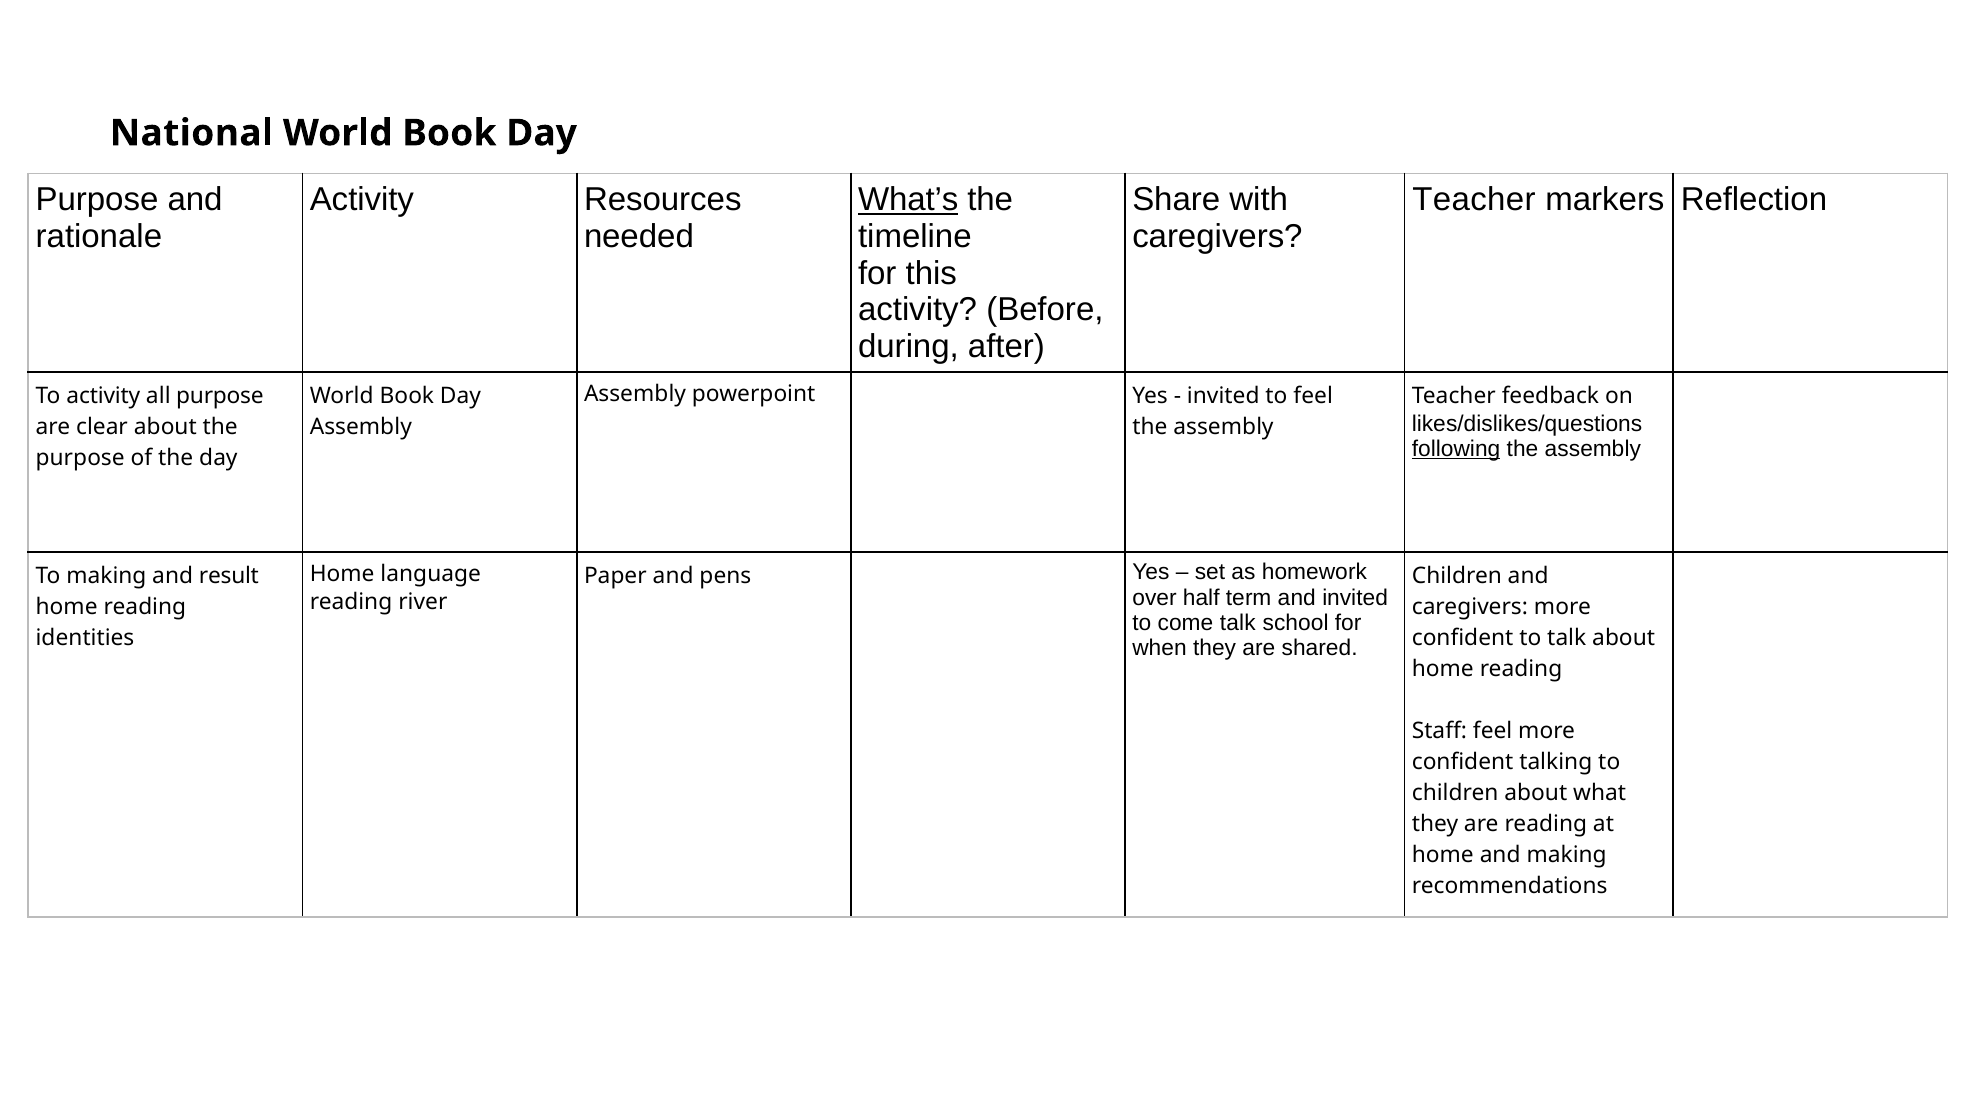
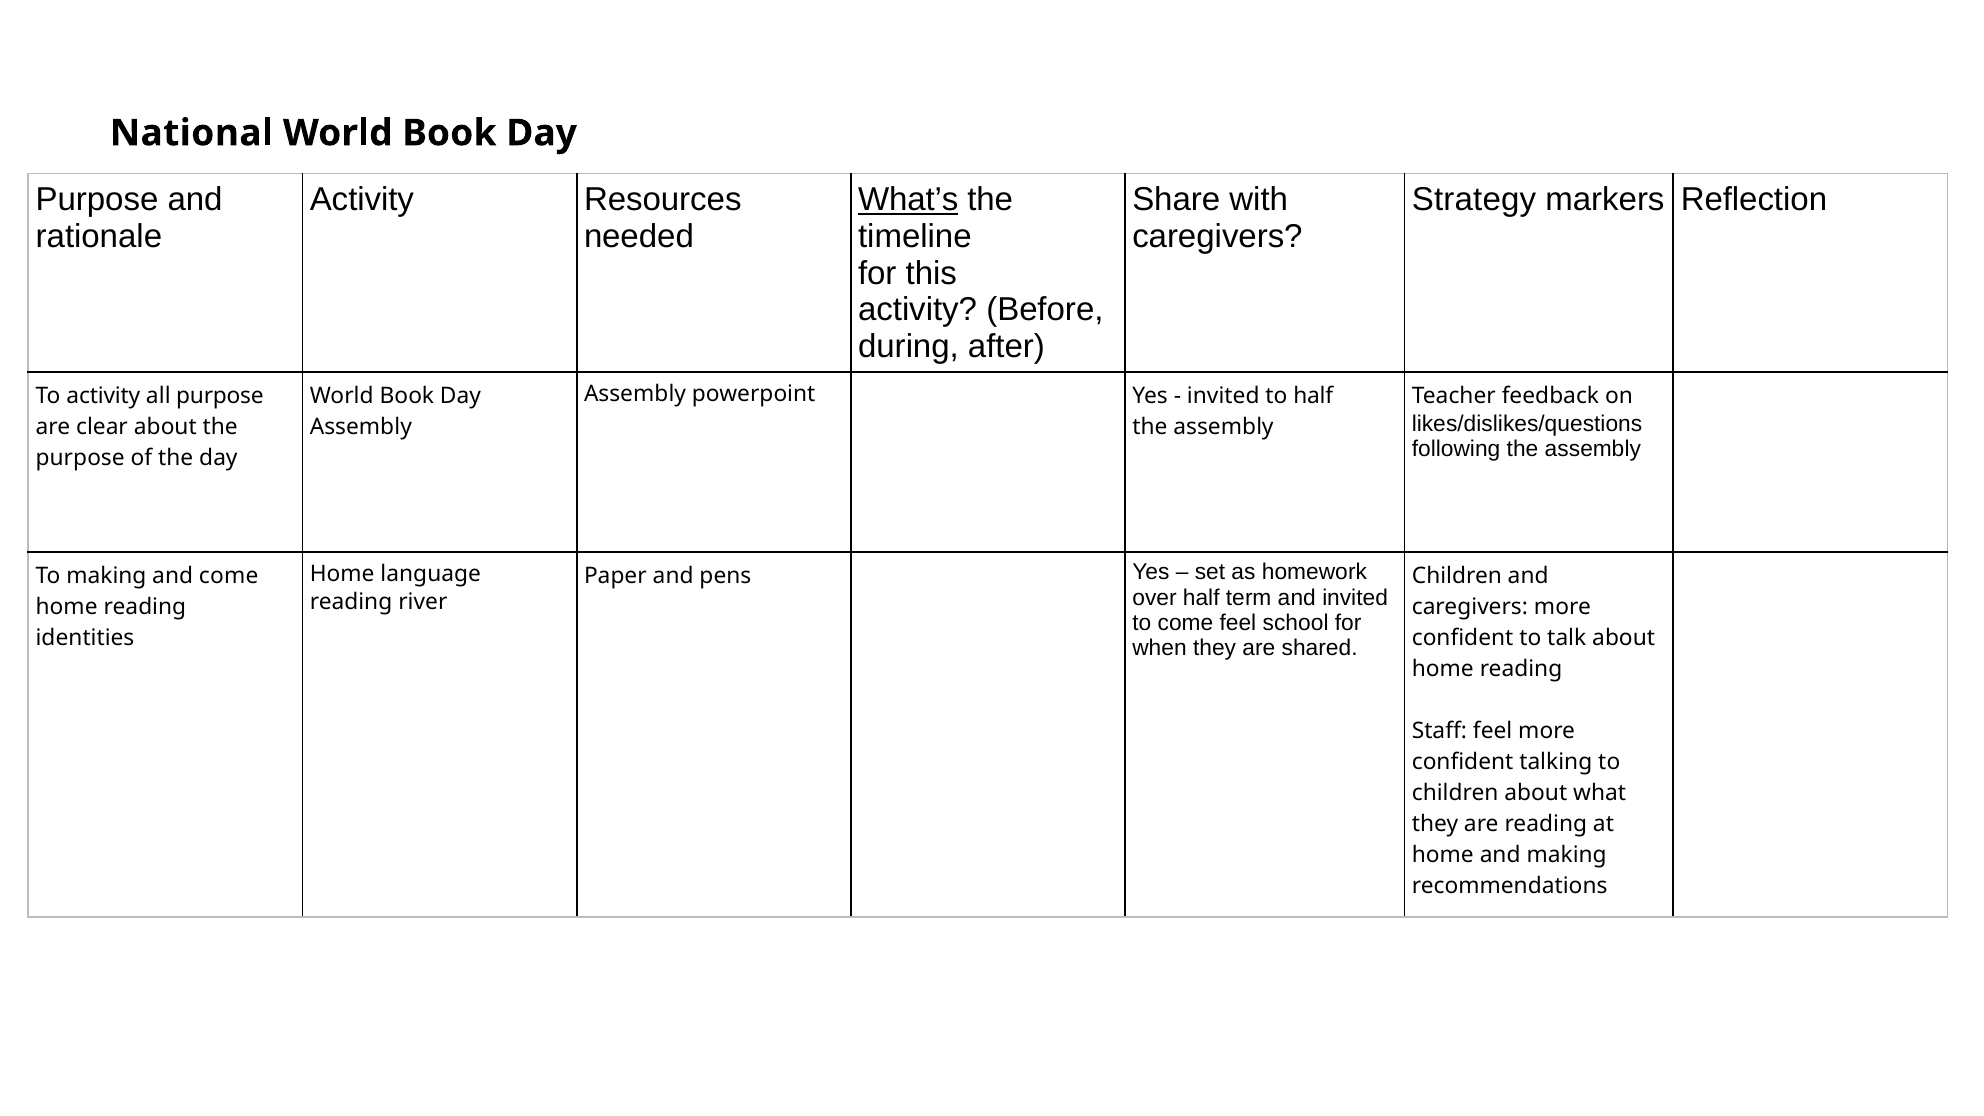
Teacher: Teacher -> Strategy (1474, 200)
to feel: feel -> half (1313, 396)
following underline: present -> none (1456, 449)
and result: result -> come (229, 576)
come talk: talk -> feel (1238, 623)
